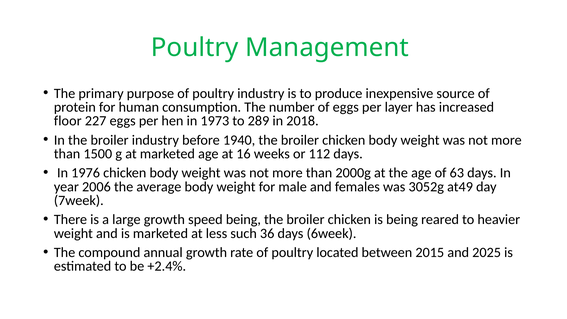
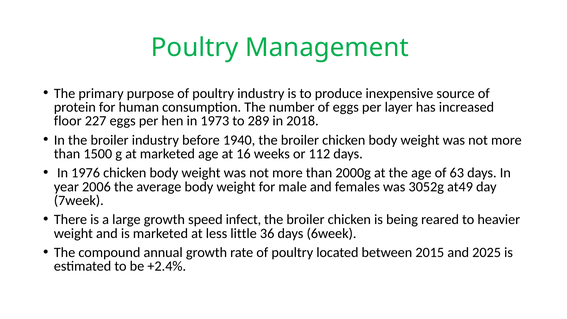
speed being: being -> infect (243, 220)
such: such -> little (244, 233)
